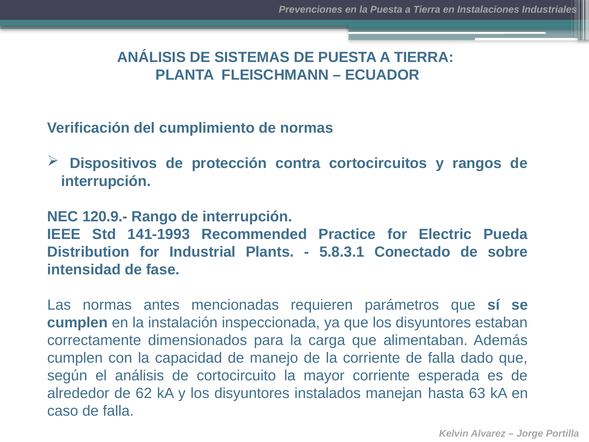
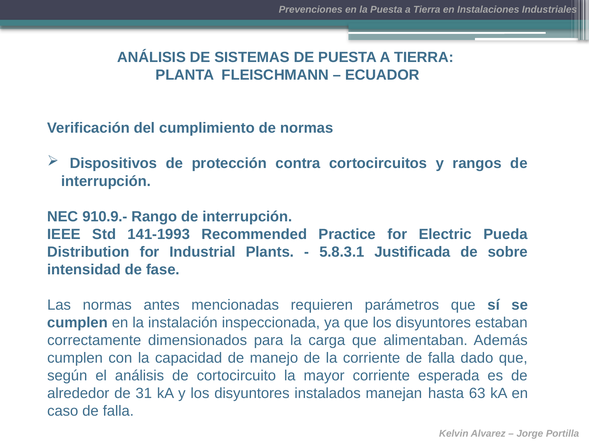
120.9.-: 120.9.- -> 910.9.- (105, 216)
Conectado: Conectado -> Justificada (412, 252)
62: 62 -> 31 (144, 393)
